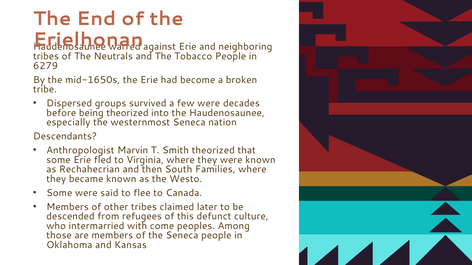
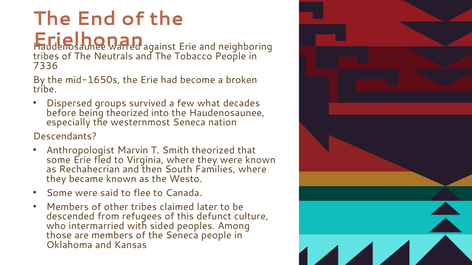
6279: 6279 -> 7336 (46, 66)
few were: were -> what (209, 103)
come: come -> sided (162, 226)
